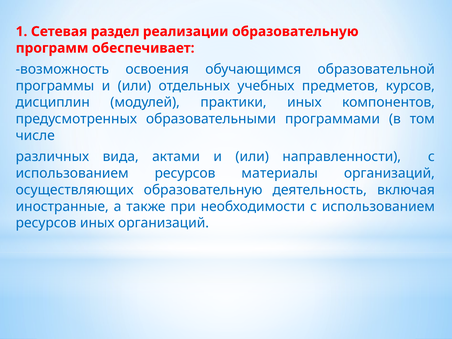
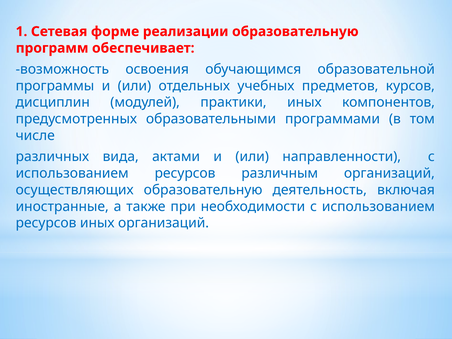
раздел: раздел -> форме (115, 32)
материалы: материалы -> различным (280, 173)
